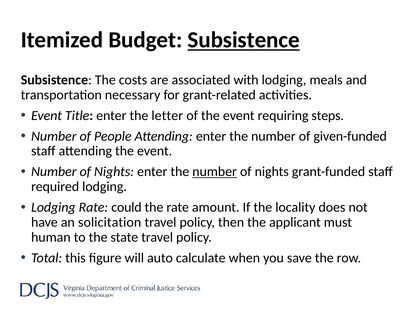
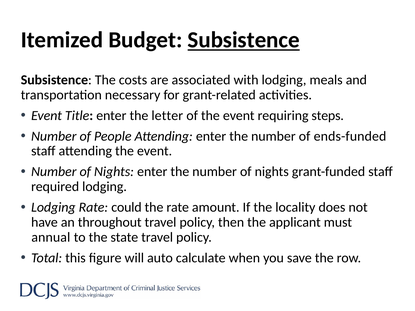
given-funded: given-funded -> ends-funded (350, 136)
number underline: present -> none (215, 172)
solicitation: solicitation -> throughout (110, 222)
human: human -> annual (51, 237)
